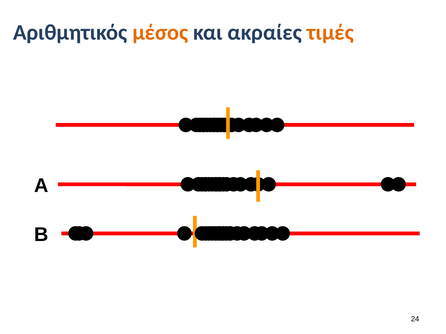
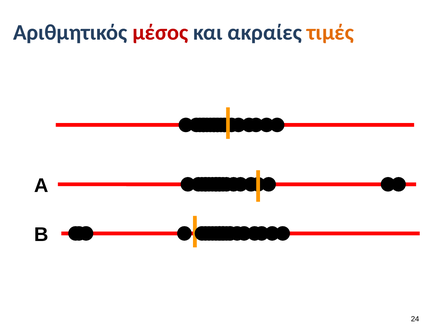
μέσος colour: orange -> red (160, 32)
